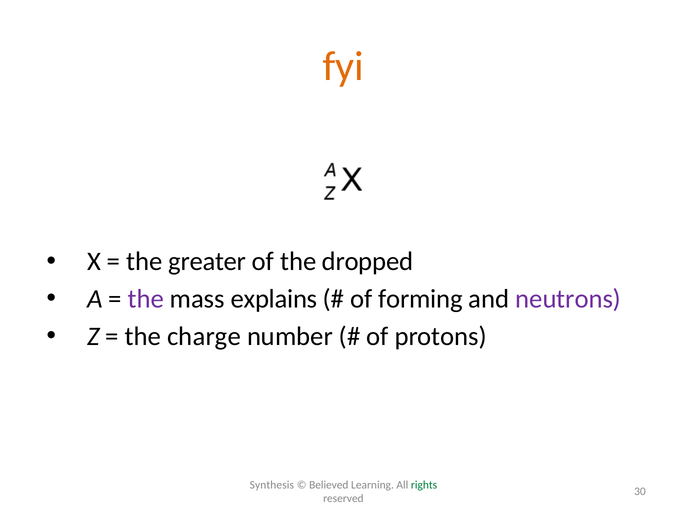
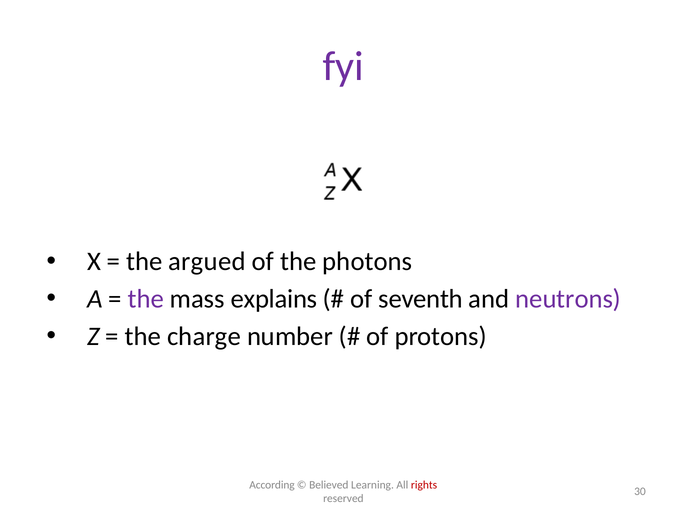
fyi colour: orange -> purple (343, 67)
greater: greater -> argued (207, 262)
dropped: dropped -> photons (367, 262)
forming: forming -> seventh (421, 299)
Synthesis: Synthesis -> According (272, 485)
rights colour: green -> red (424, 485)
